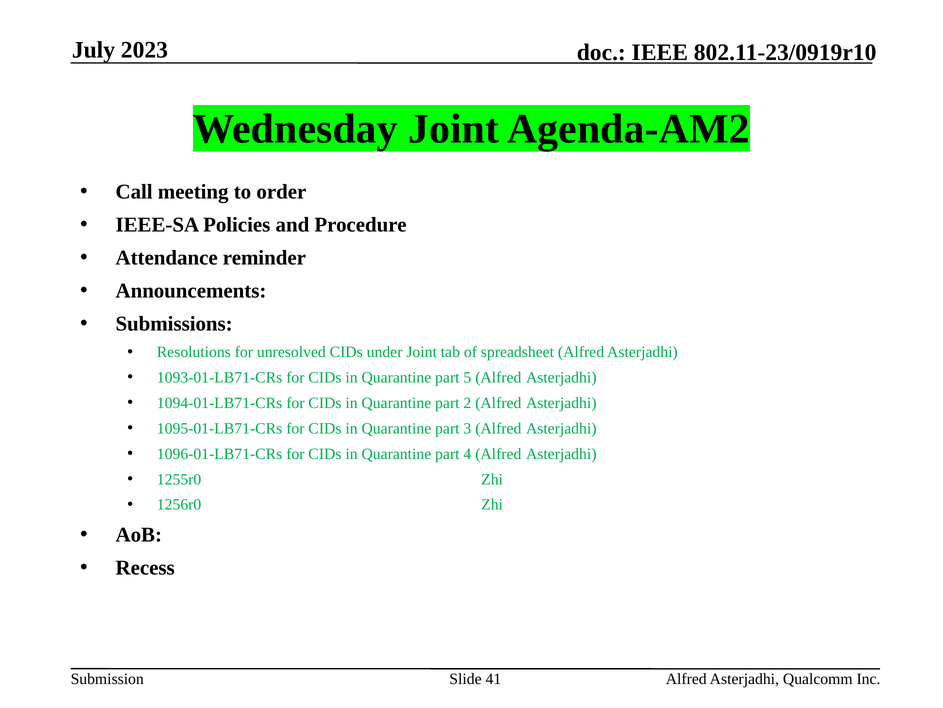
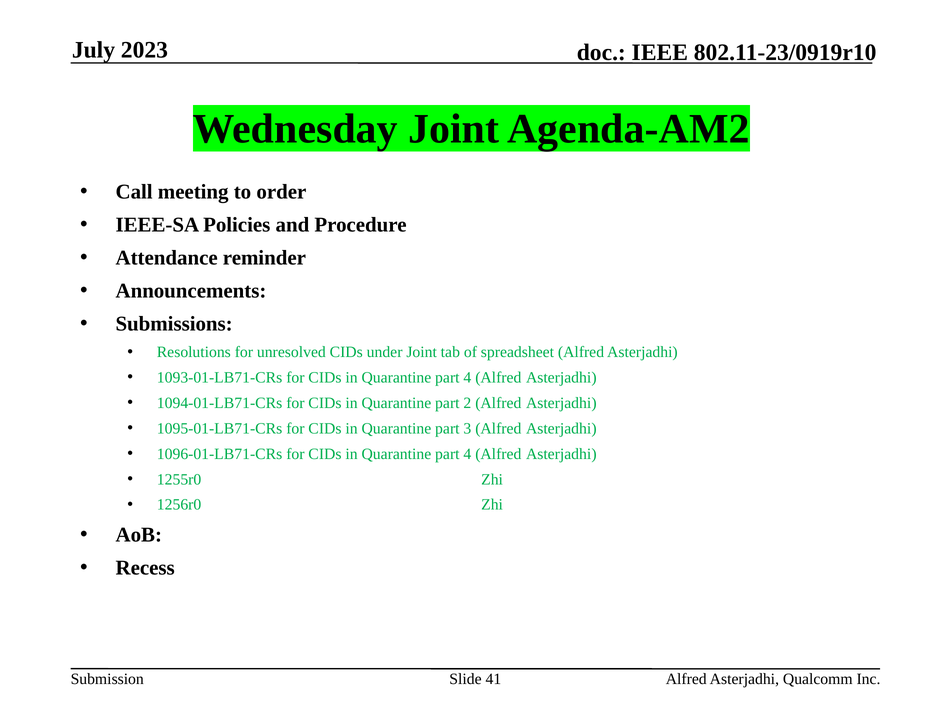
5: 5 -> 4 (467, 377)
